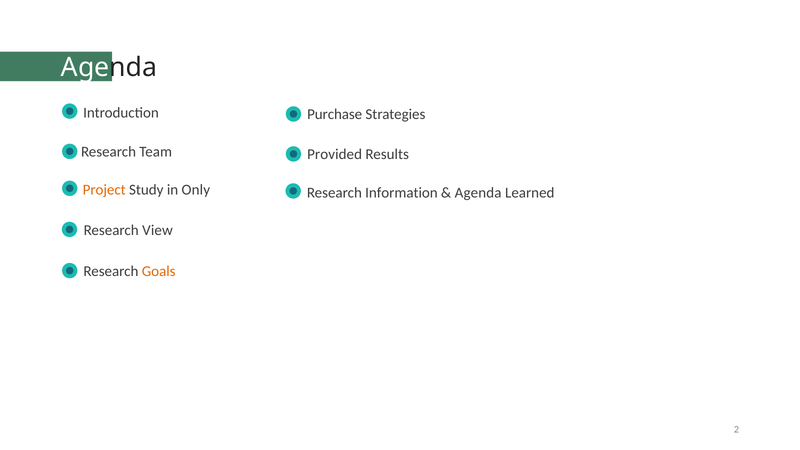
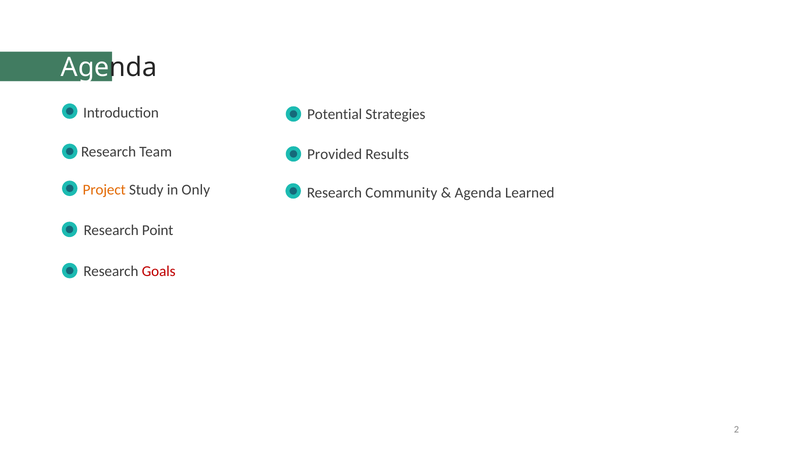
Purchase: Purchase -> Potential (335, 114)
Information: Information -> Community (401, 193)
View: View -> Point (158, 230)
Goals colour: orange -> red (159, 271)
